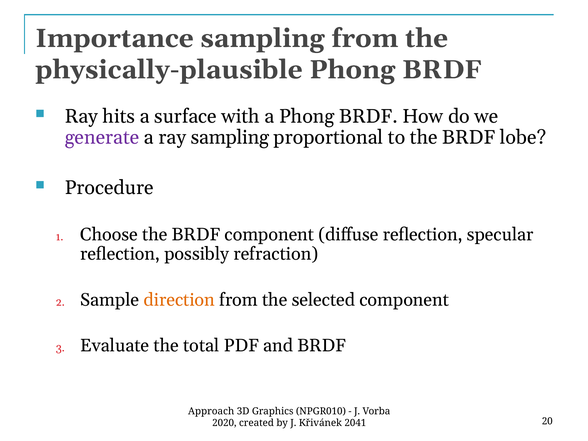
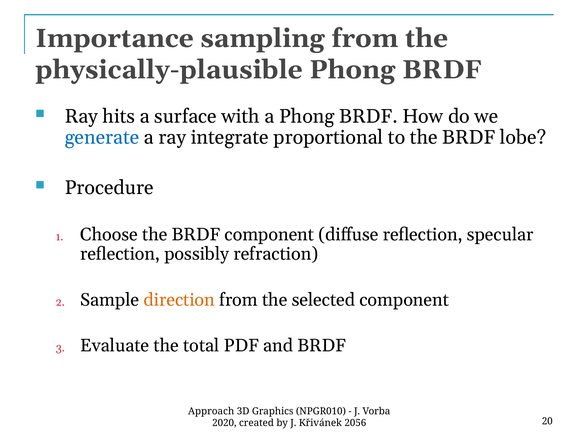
generate colour: purple -> blue (102, 137)
ray sampling: sampling -> integrate (230, 137)
2041: 2041 -> 2056 (355, 423)
